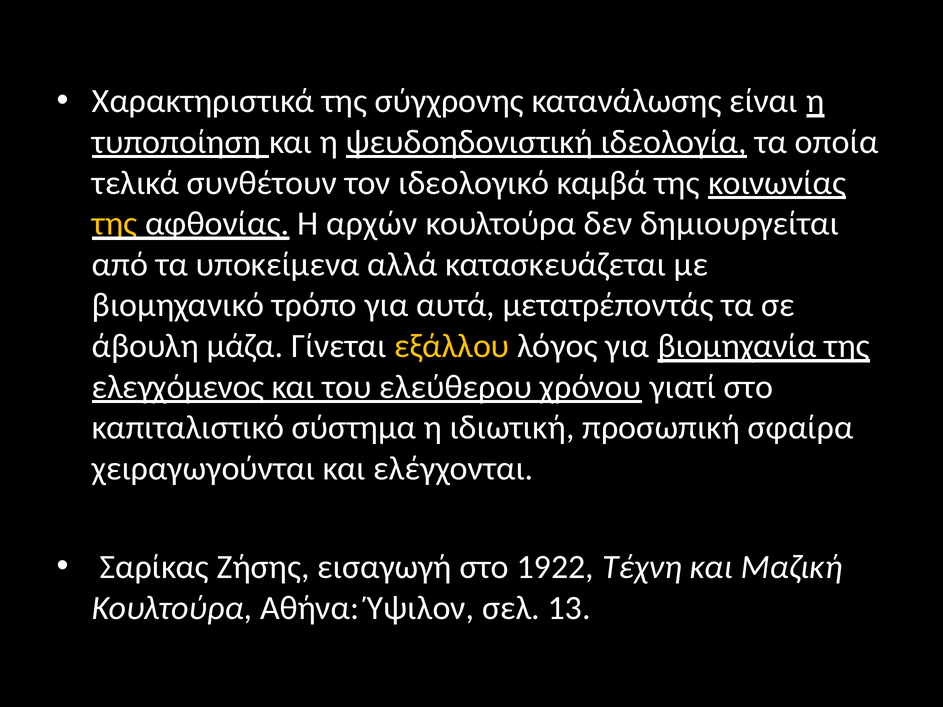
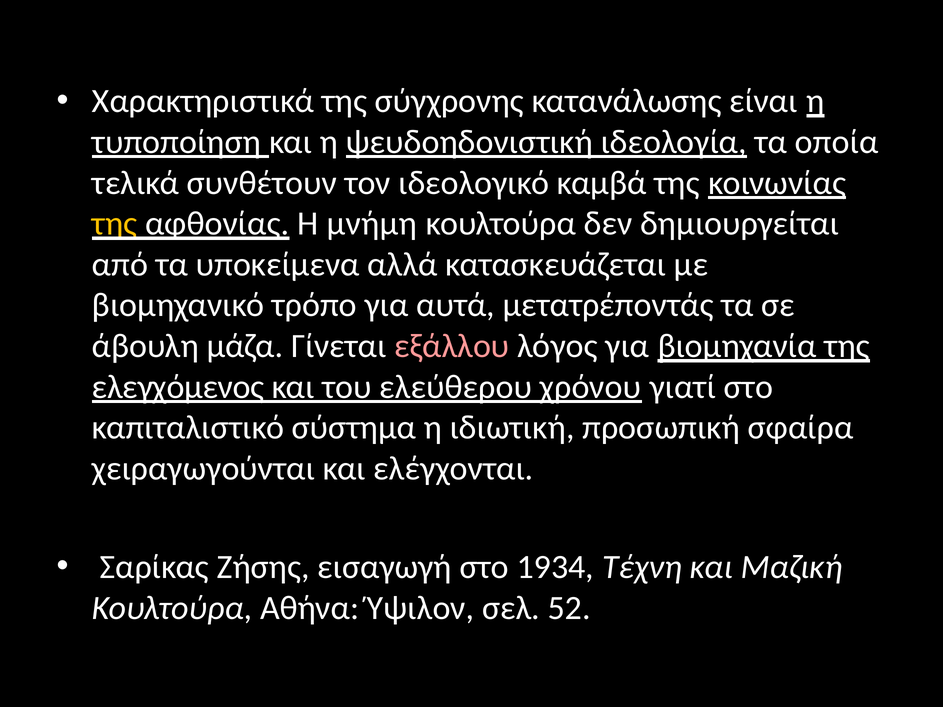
αρχών: αρχών -> μνήμη (372, 224)
εξάλλου colour: yellow -> pink (452, 346)
1922: 1922 -> 1934 (555, 567)
13: 13 -> 52 (569, 608)
